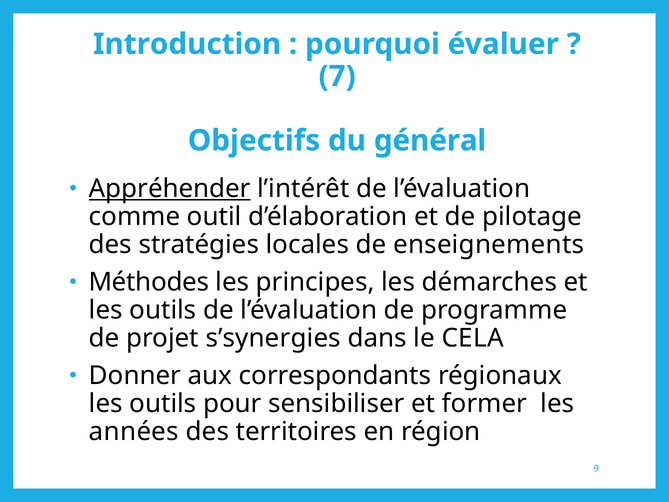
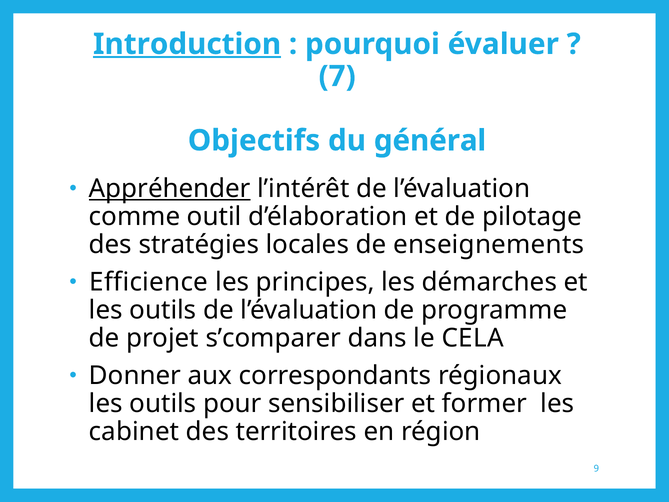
Introduction underline: none -> present (187, 44)
Méthodes: Méthodes -> Efficience (149, 282)
s’synergies: s’synergies -> s’comparer (273, 338)
années: années -> cabinet (134, 432)
